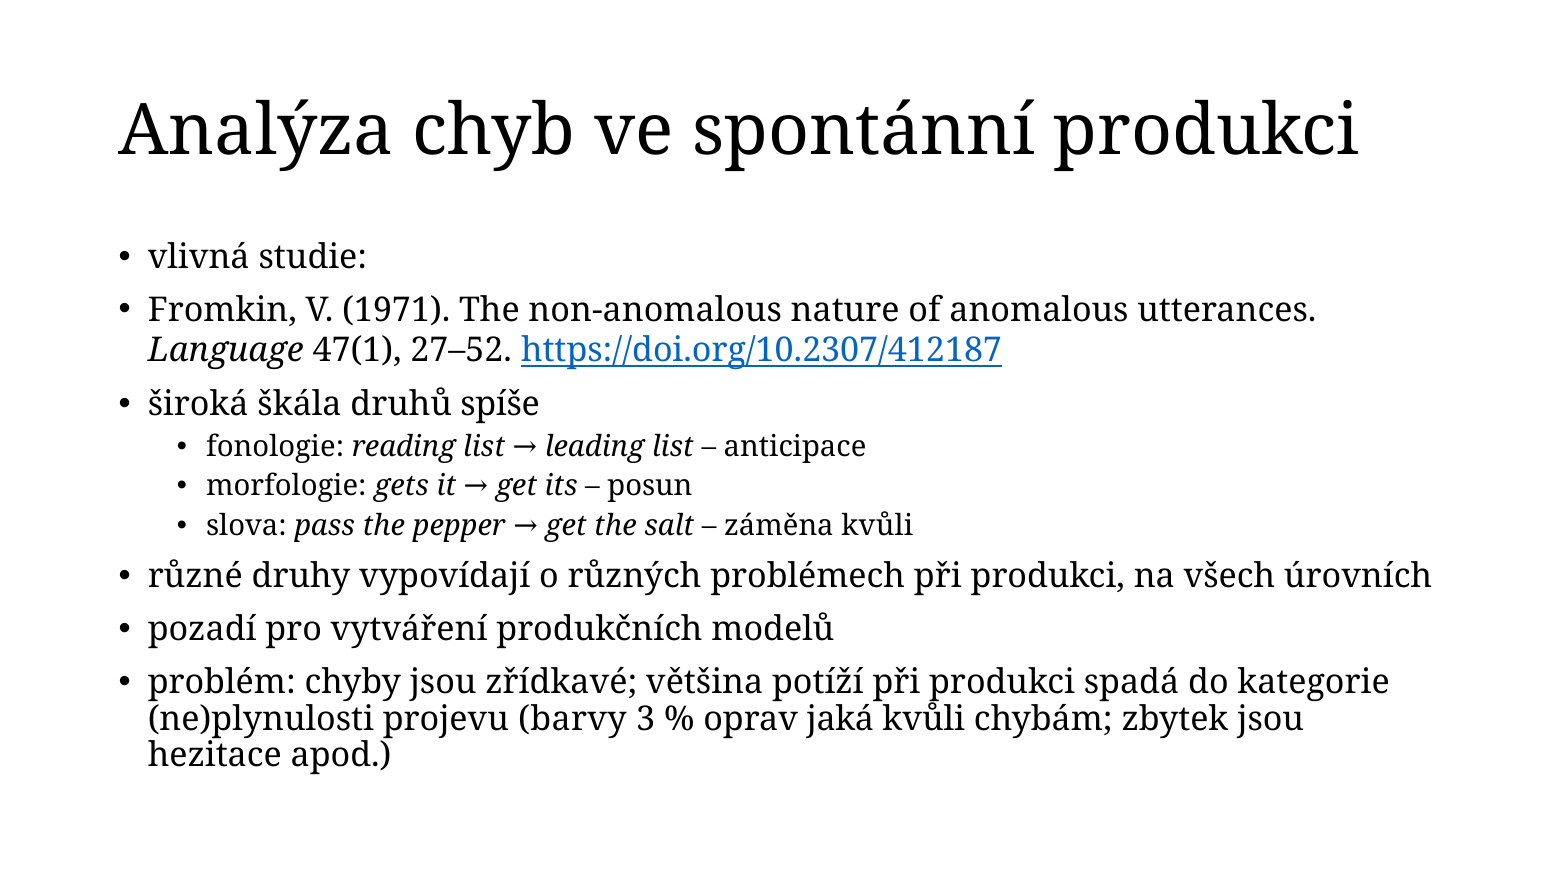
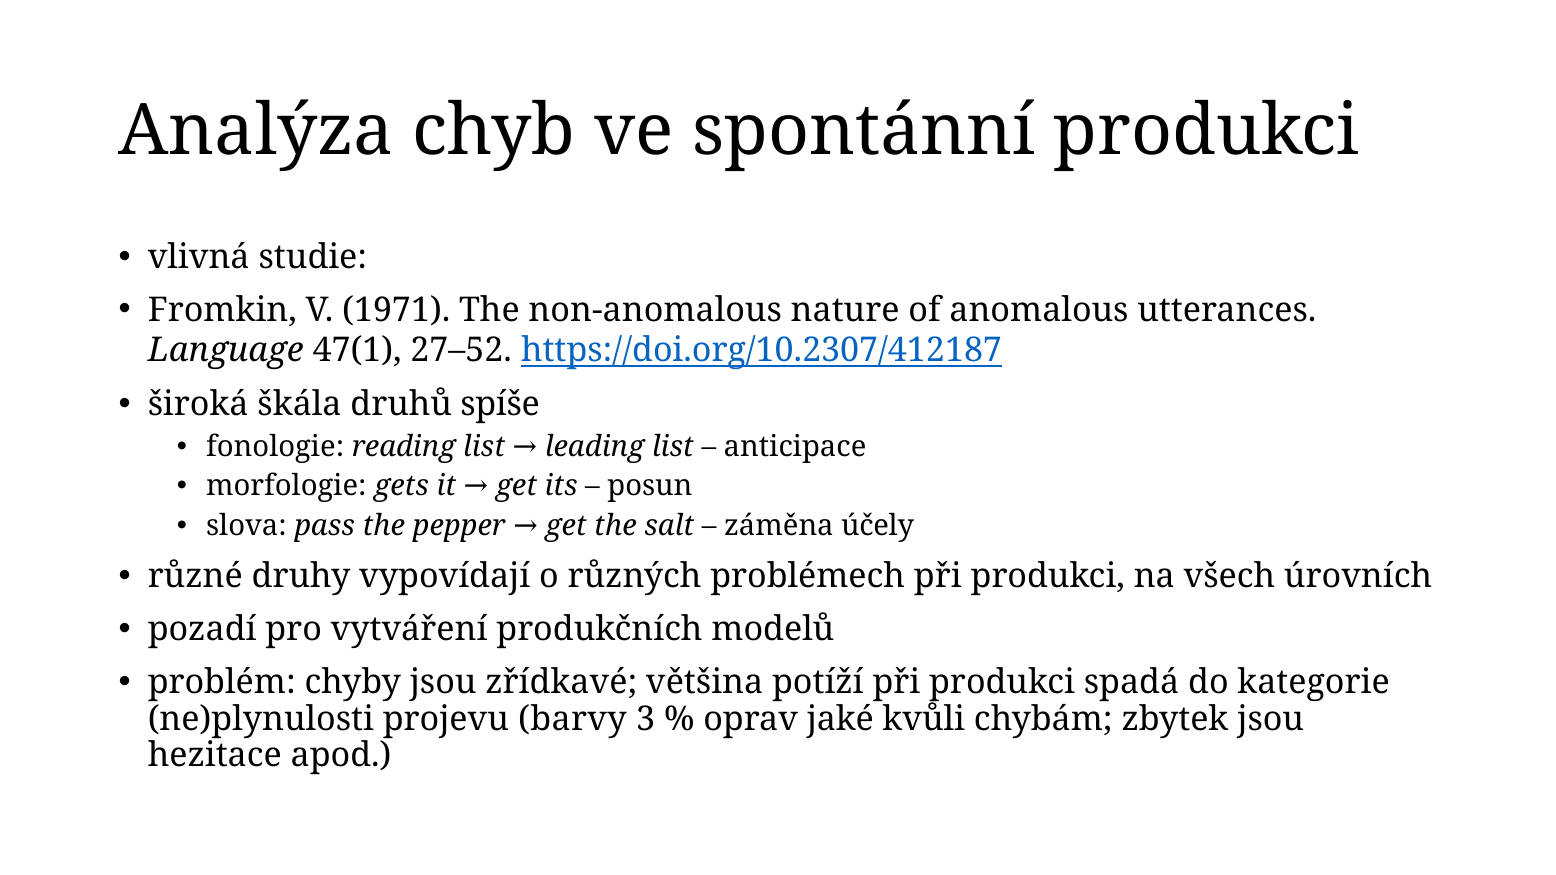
záměna kvůli: kvůli -> účely (878, 526)
jaká: jaká -> jaké (840, 719)
